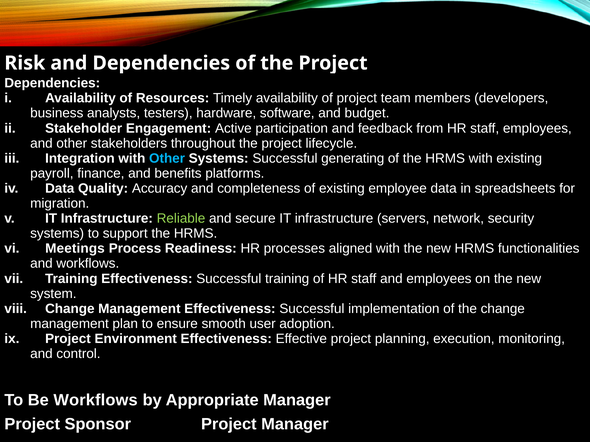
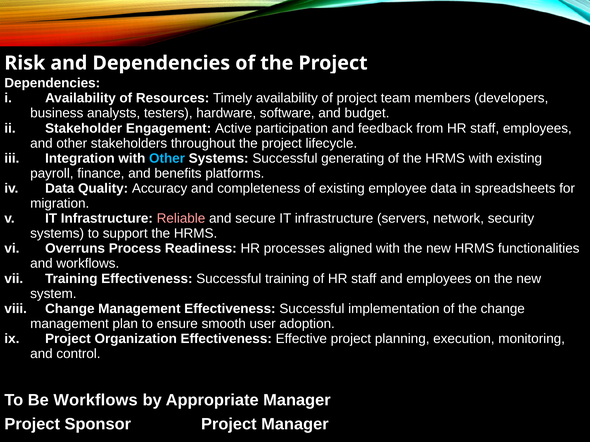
Reliable colour: light green -> pink (181, 219)
Meetings: Meetings -> Overruns (75, 249)
Environment: Environment -> Organization (136, 339)
